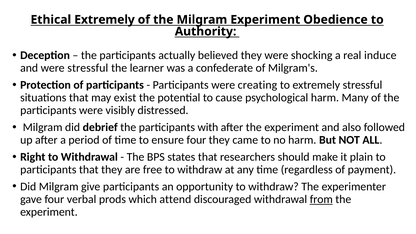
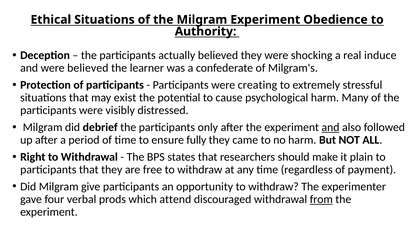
Ethical Extremely: Extremely -> Situations (104, 20)
were stressful: stressful -> believed (88, 68)
with: with -> only (208, 127)
and underline: none -> present (330, 127)
ensure four: four -> fully (196, 140)
